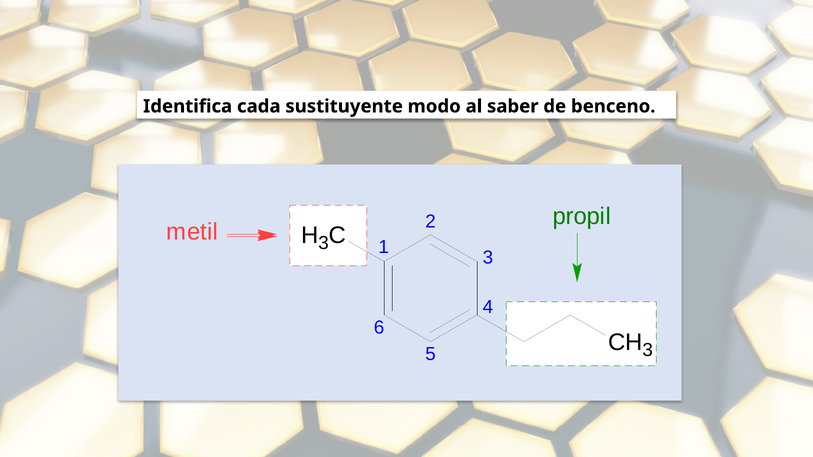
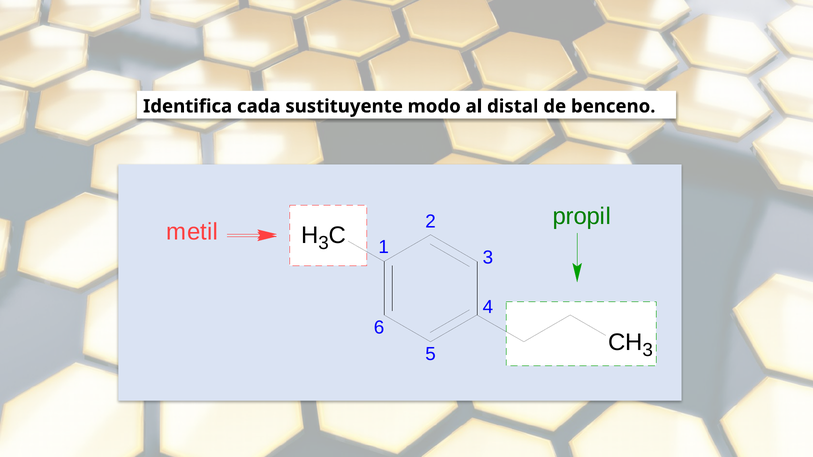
saber: saber -> distal (513, 106)
